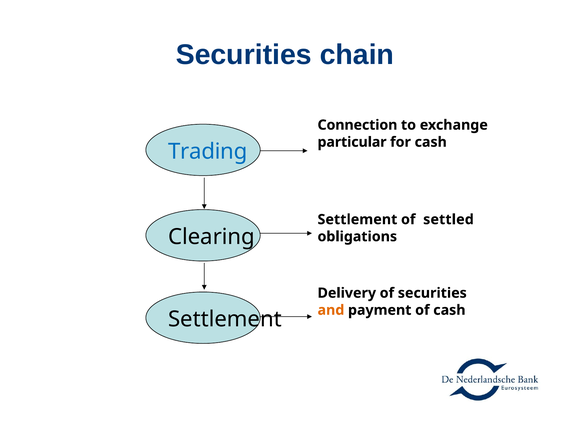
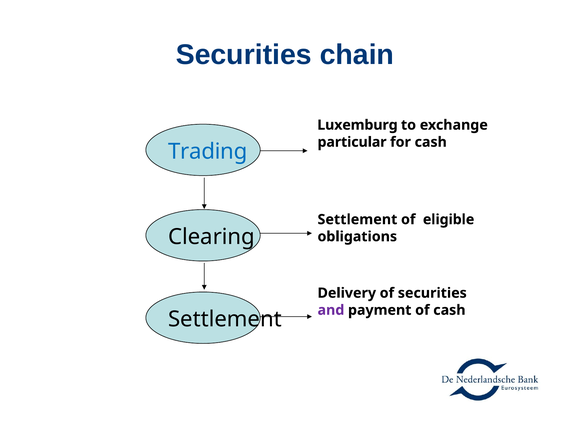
Connection: Connection -> Luxemburg (357, 125)
settled: settled -> eligible (449, 220)
and colour: orange -> purple (331, 310)
